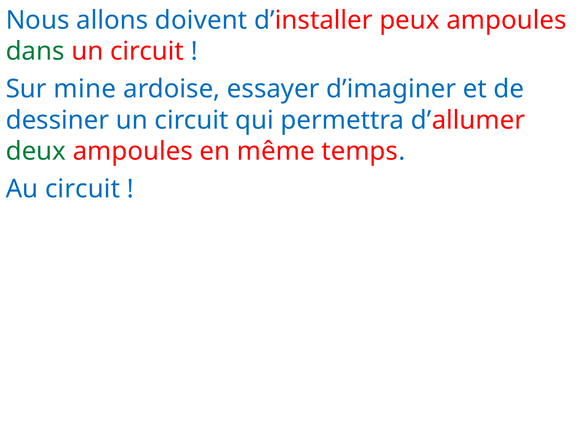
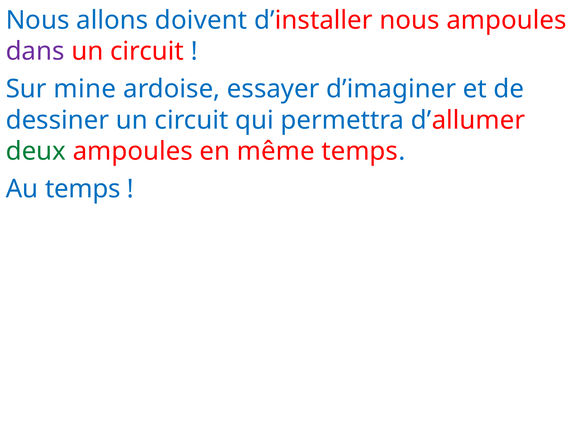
d’installer peux: peux -> nous (409, 20)
dans colour: green -> purple (35, 51)
Au circuit: circuit -> temps (83, 189)
